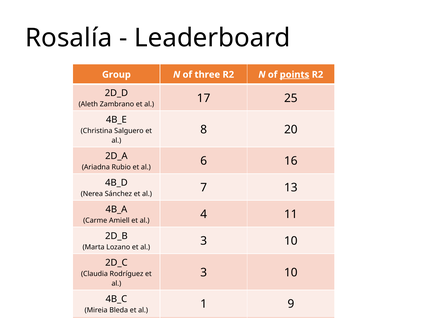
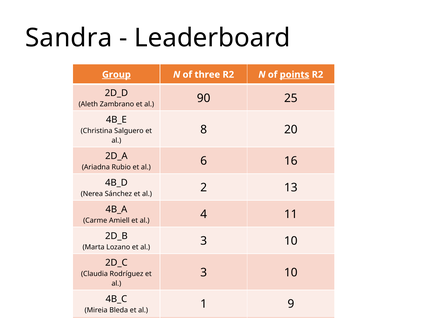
Rosalía: Rosalía -> Sandra (69, 38)
Group underline: none -> present (116, 75)
17: 17 -> 90 (204, 98)
7: 7 -> 2 (204, 188)
